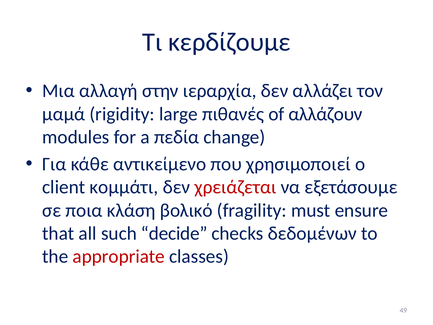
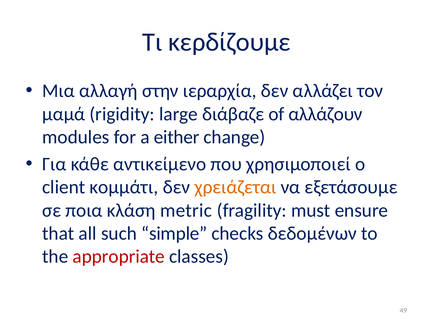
πιθανές: πιθανές -> διάβαζε (233, 114)
πεδία: πεδία -> either (177, 137)
χρειάζεται colour: red -> orange (235, 187)
βολικό: βολικό -> metric (186, 210)
decide: decide -> simple (174, 233)
